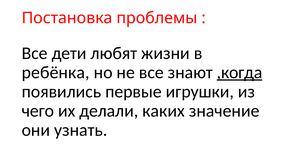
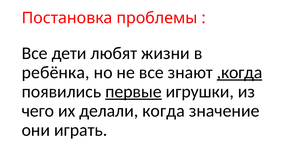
первые underline: none -> present (133, 91)
каких: каких -> когда (164, 111)
узнать: узнать -> играть (81, 130)
